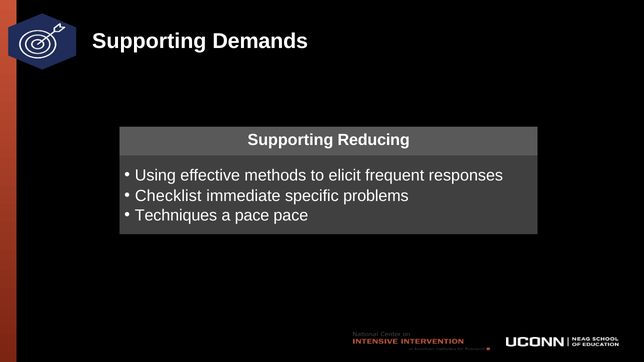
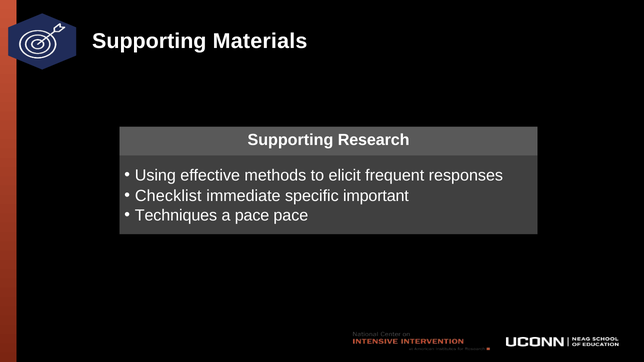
Demands: Demands -> Materials (260, 41)
Reducing: Reducing -> Research (374, 140)
problems: problems -> important (376, 196)
